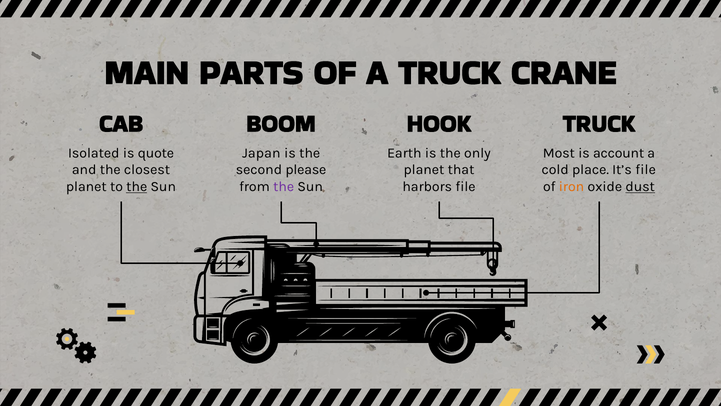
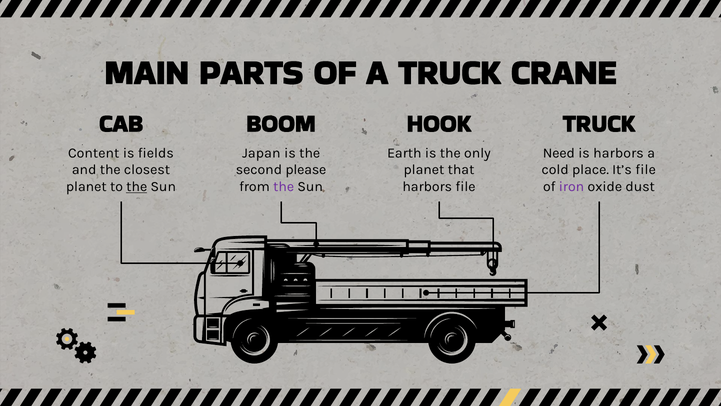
Isolated: Isolated -> Content (94, 153)
quote: quote -> fields (156, 153)
Most: Most -> Need (559, 153)
is account: account -> harbors (618, 153)
iron colour: orange -> purple (571, 187)
dust underline: present -> none (640, 187)
